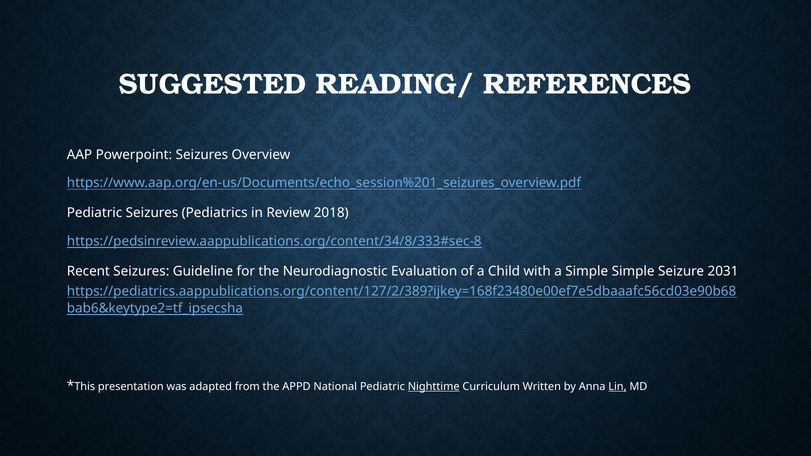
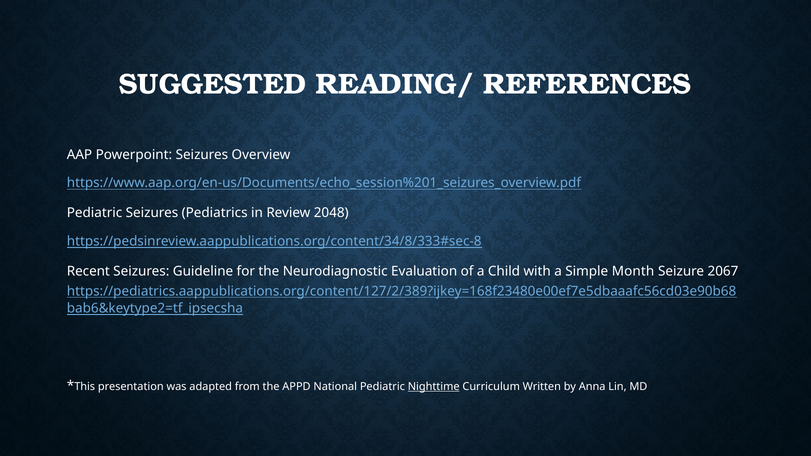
2018: 2018 -> 2048 (331, 213)
Simple Simple: Simple -> Month (633, 271)
2031: 2031 -> 2067 (723, 271)
Lin underline: present -> none (617, 387)
